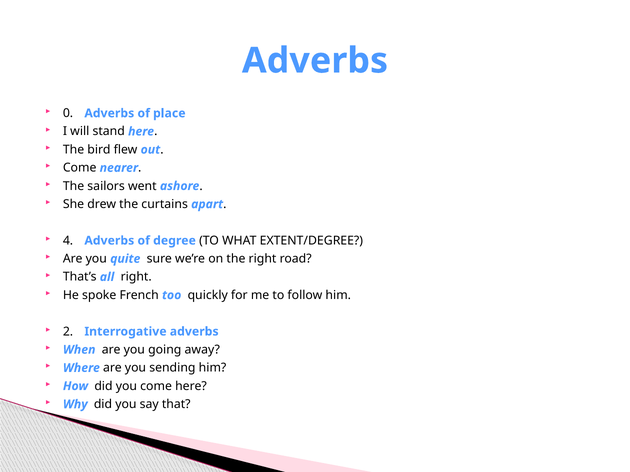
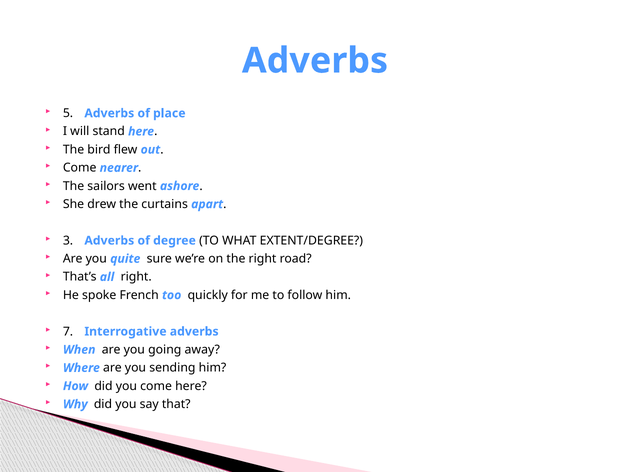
0: 0 -> 5 (68, 113)
4: 4 -> 3 (68, 241)
2: 2 -> 7 (68, 332)
